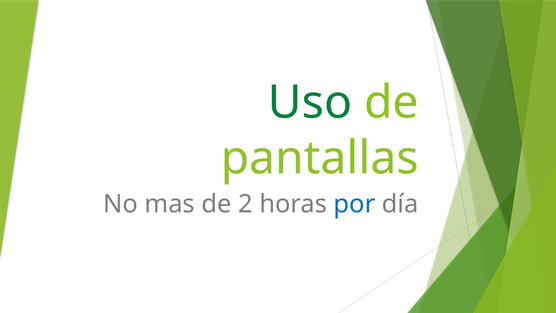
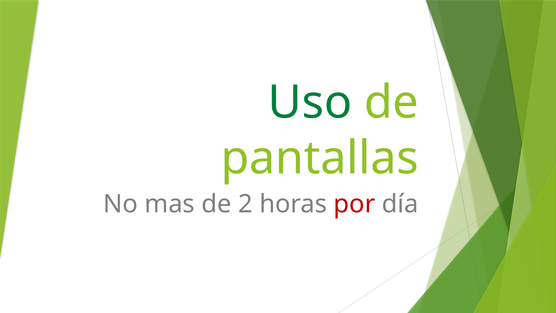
por colour: blue -> red (354, 204)
